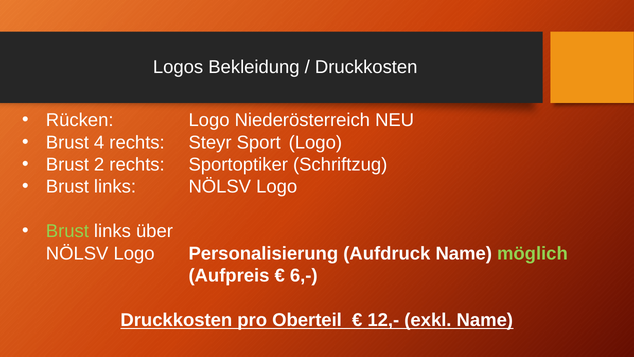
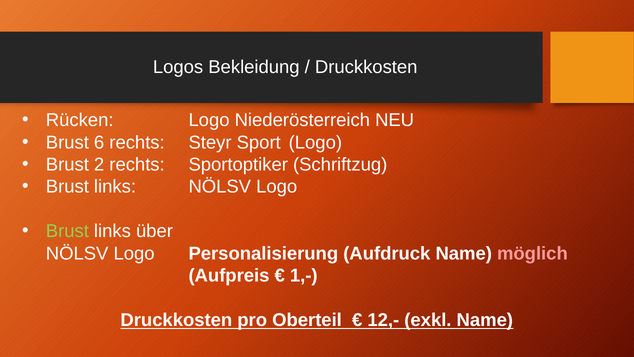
4: 4 -> 6 (99, 142)
möglich colour: light green -> pink (532, 253)
6,-: 6,- -> 1,- (304, 275)
